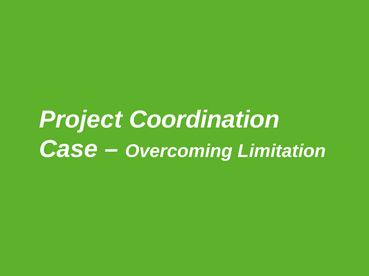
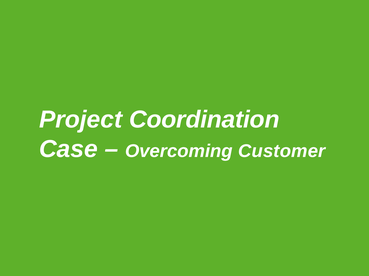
Limitation: Limitation -> Customer (282, 151)
